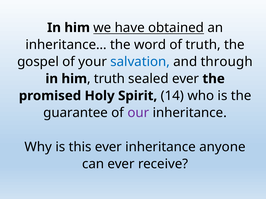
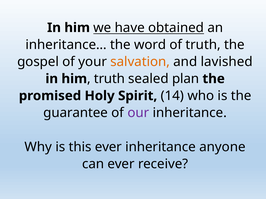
salvation colour: blue -> orange (140, 62)
through: through -> lavished (227, 62)
sealed ever: ever -> plan (186, 79)
